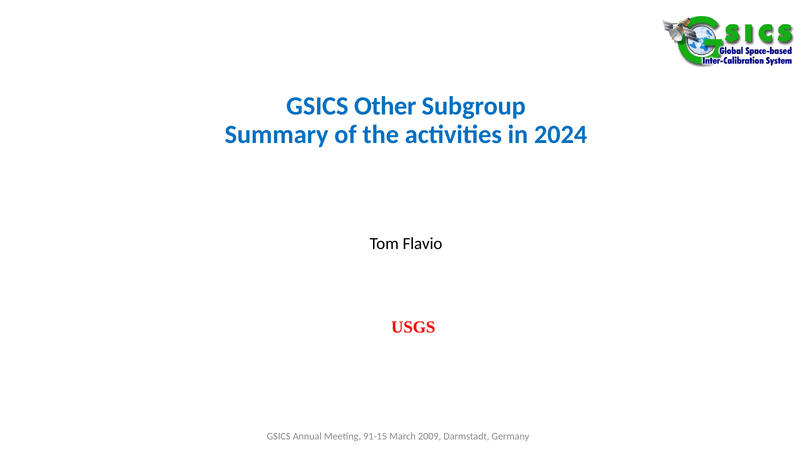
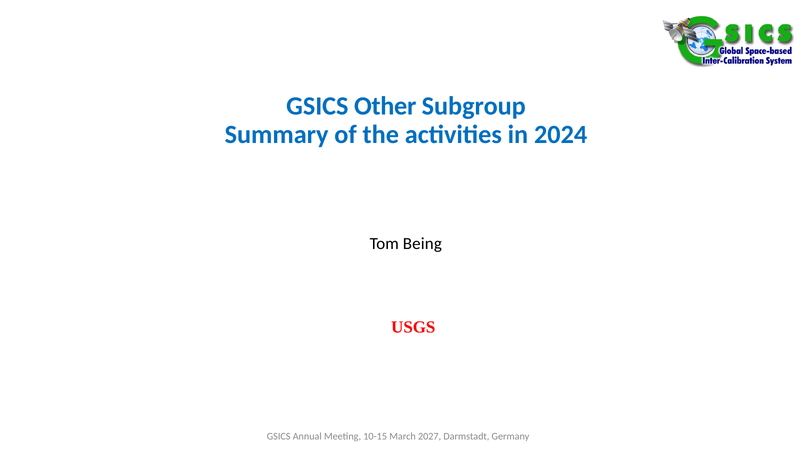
Flavio: Flavio -> Being (422, 243)
91-15: 91-15 -> 10-15 (375, 436)
2009: 2009 -> 2027 (430, 436)
